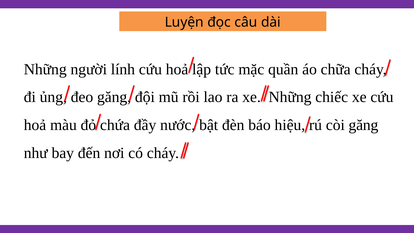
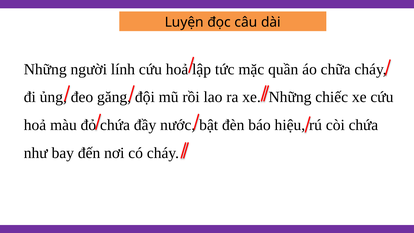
còi găng: găng -> chứa (363, 125)
